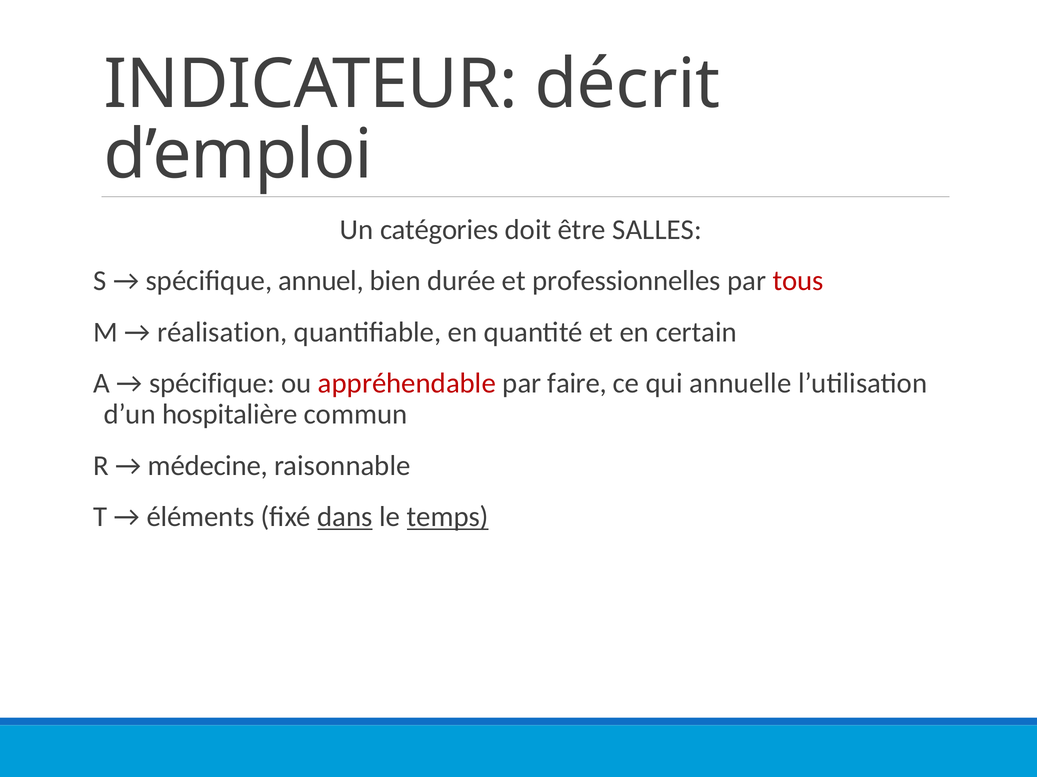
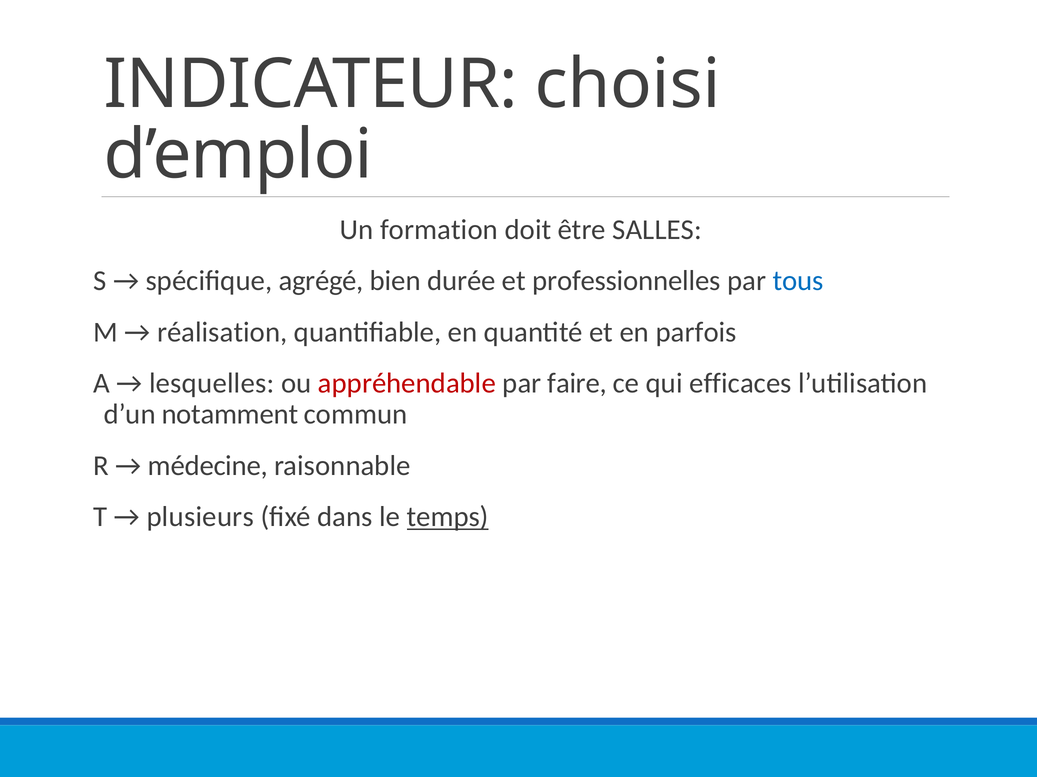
décrit: décrit -> choisi (627, 84)
catégories: catégories -> formation (439, 230)
annuel: annuel -> agrégé (321, 281)
tous colour: red -> blue (798, 281)
certain: certain -> parfois (696, 332)
spécifique: spécifique -> lesquelles (212, 384)
annuelle: annuelle -> efficaces (740, 384)
hospitalière: hospitalière -> notamment (230, 415)
éléments: éléments -> plusieurs (200, 517)
dans underline: present -> none (345, 517)
